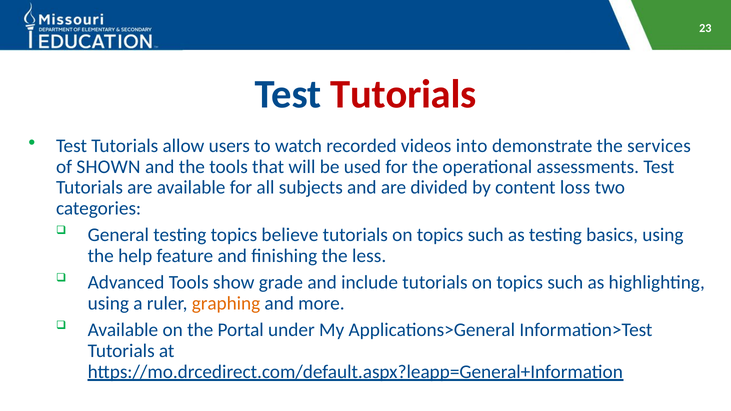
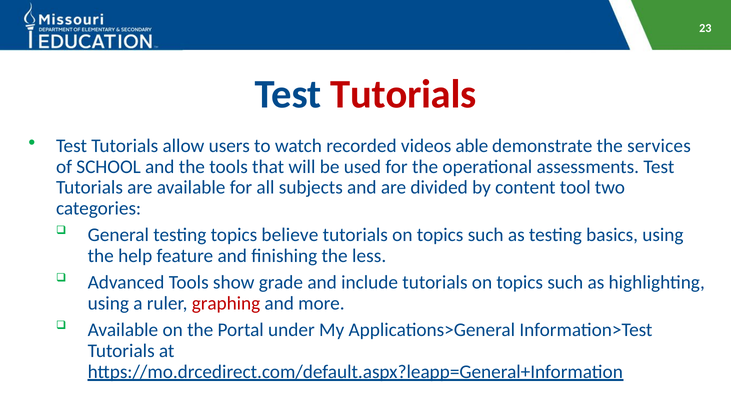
into: into -> able (472, 146)
SHOWN: SHOWN -> SCHOOL (109, 167)
loss: loss -> tool (575, 188)
graphing colour: orange -> red (226, 304)
